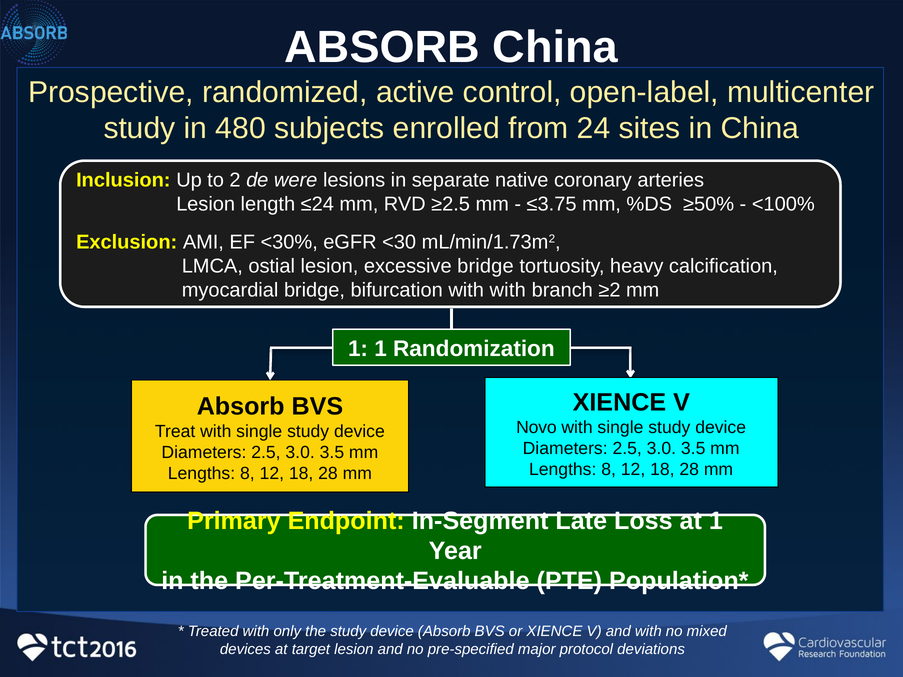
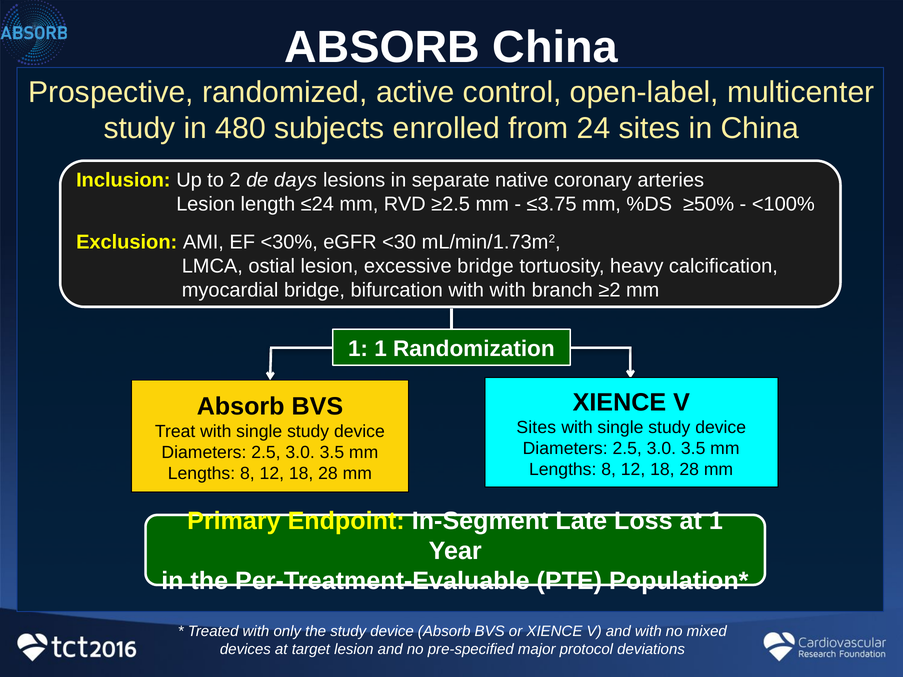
were: were -> days (296, 180)
Novo: Novo -> Sites (536, 428)
